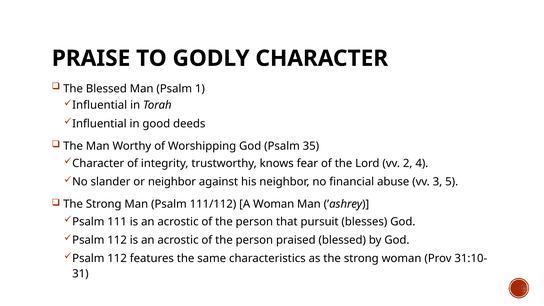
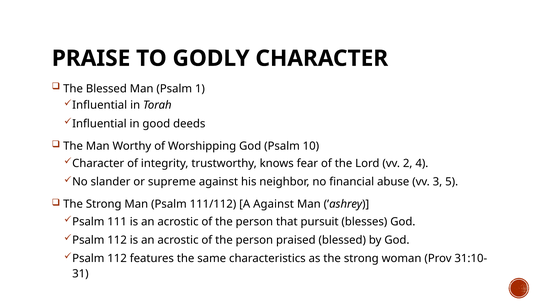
35: 35 -> 10 (311, 146)
or neighbor: neighbor -> supreme (172, 182)
A Woman: Woman -> Against (274, 204)
